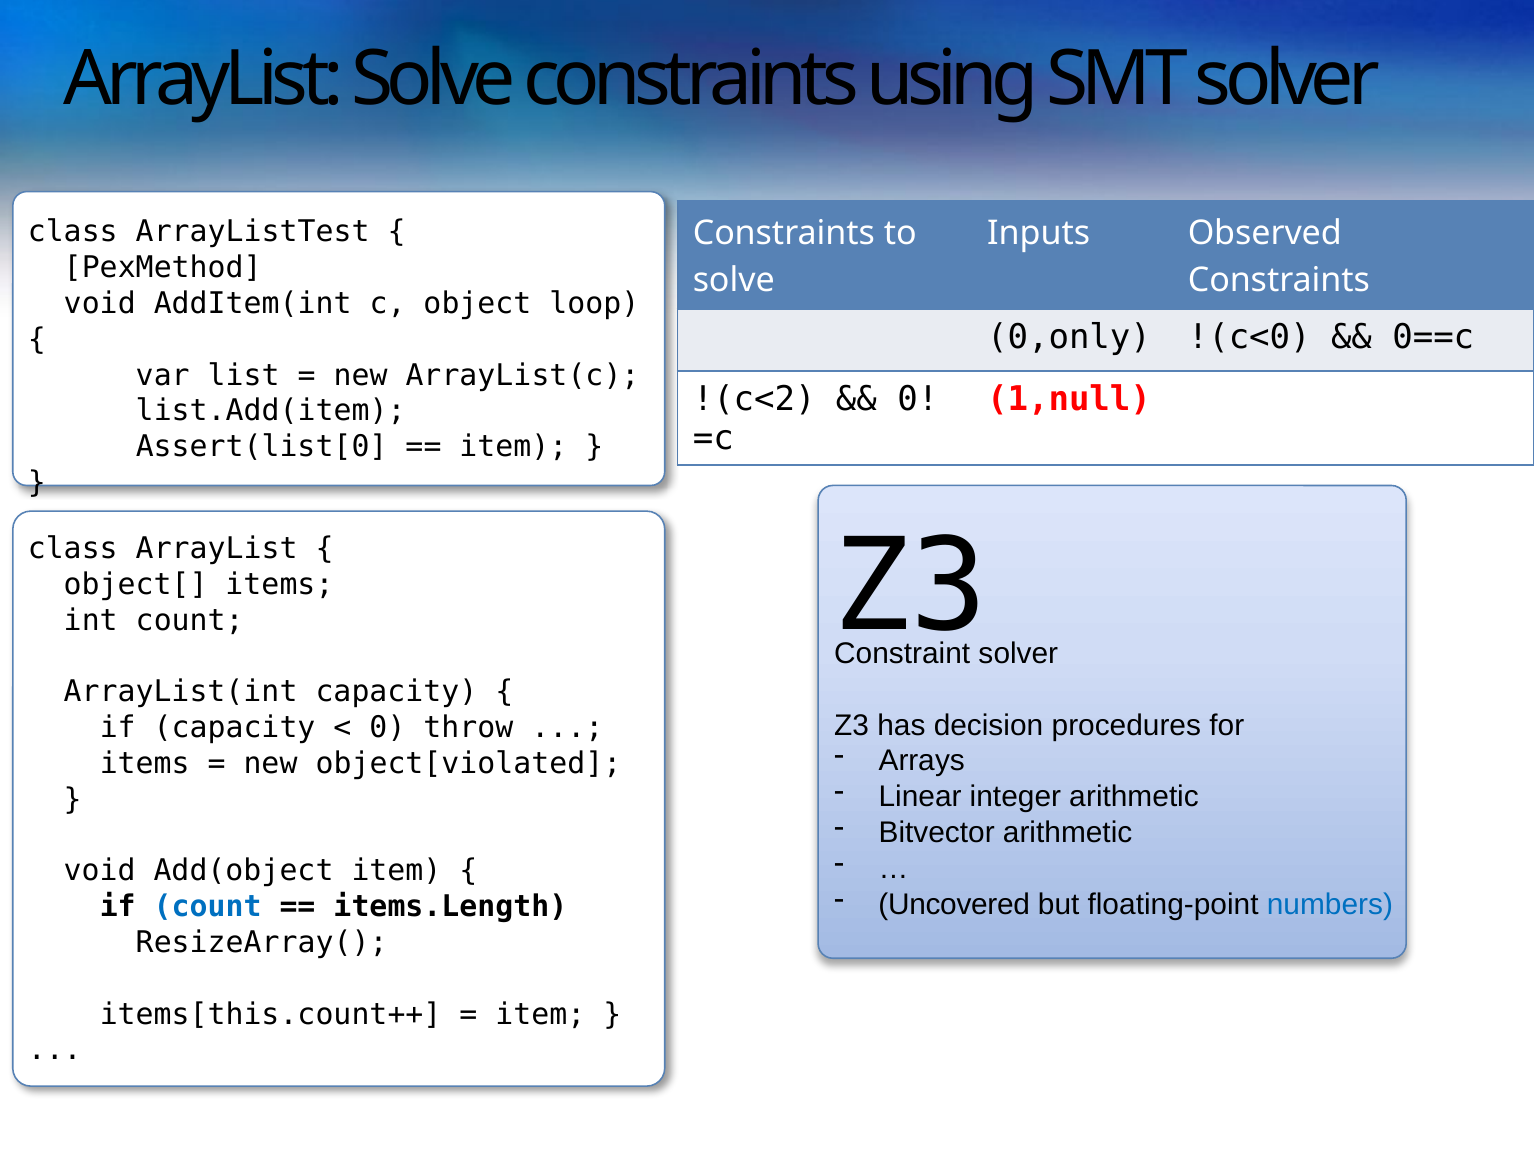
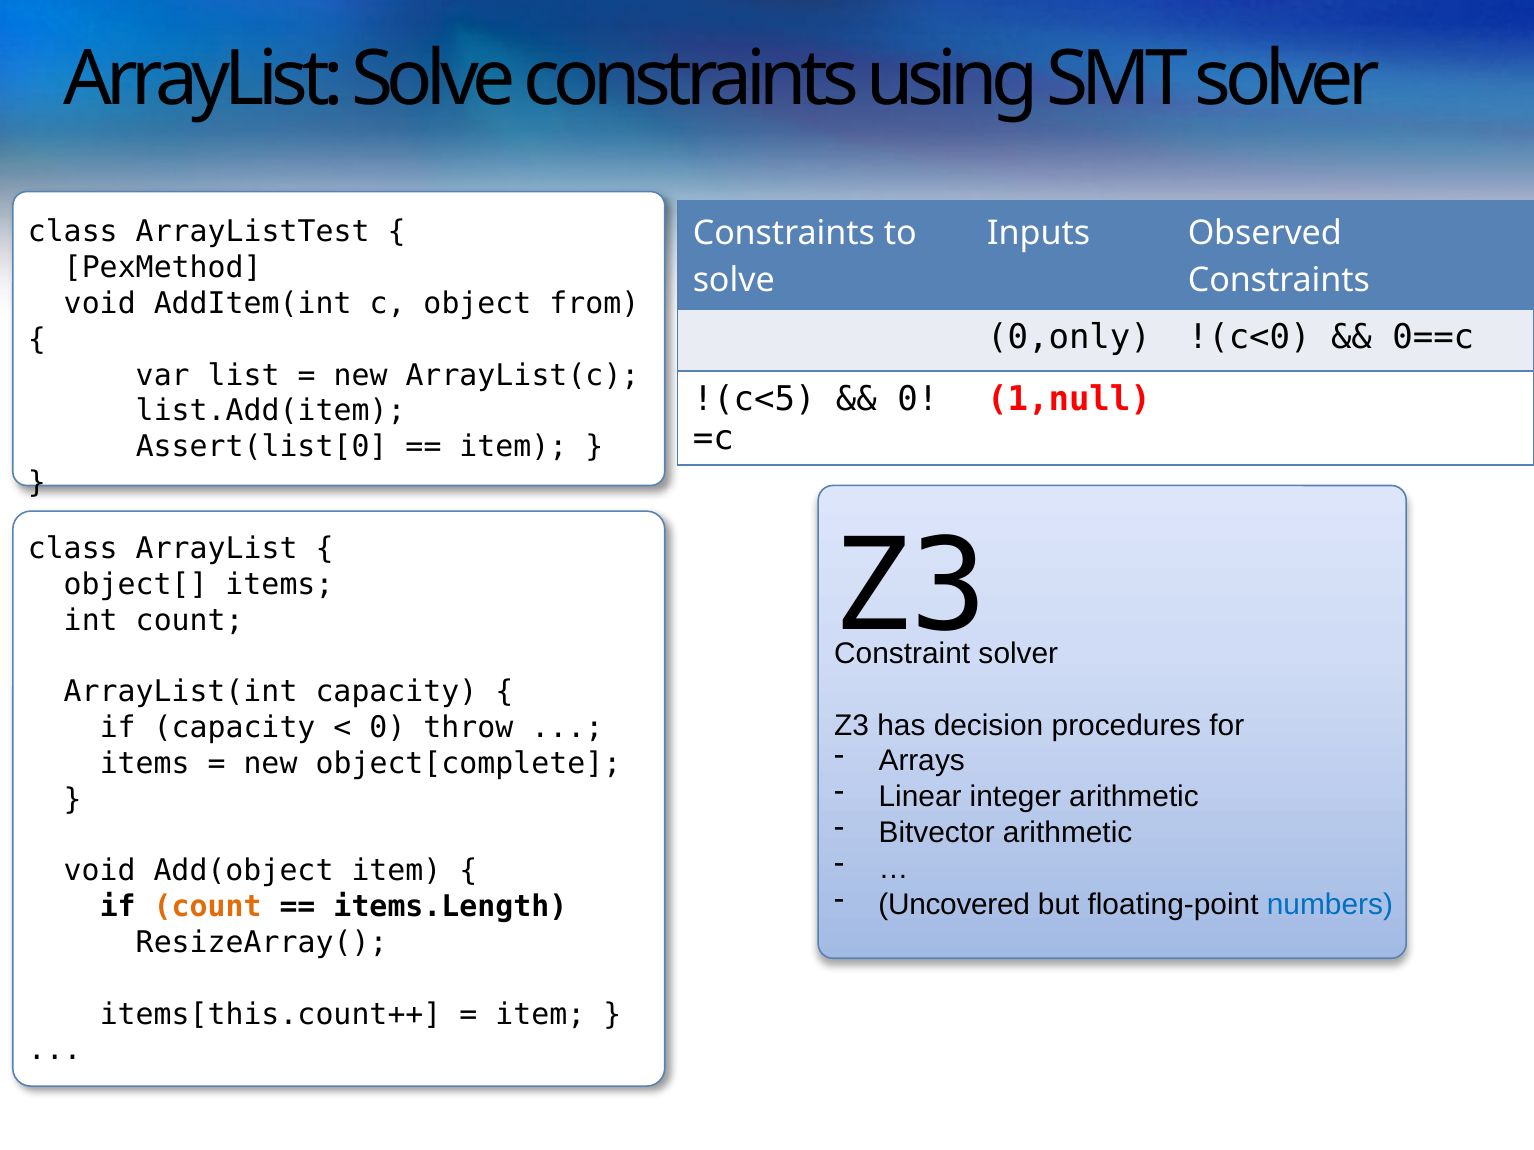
loop: loop -> from (594, 304)
!(c<2: !(c<2 -> !(c<5 (754, 399)
object[violated: object[violated -> object[complete (468, 764)
count colour: blue -> orange (208, 907)
